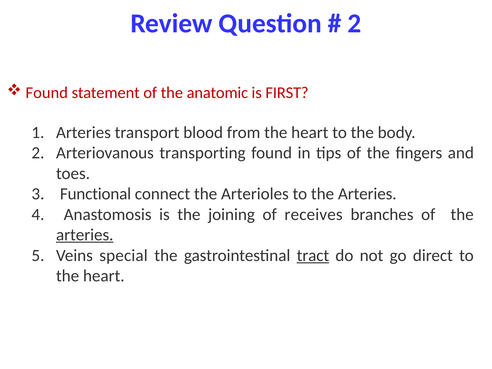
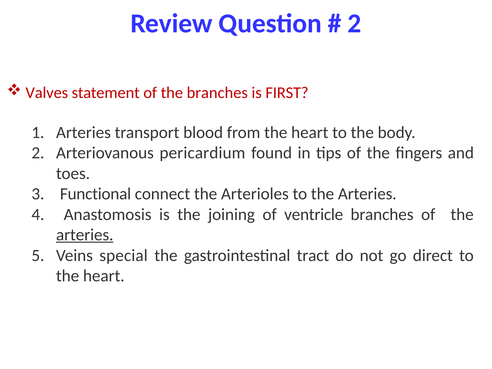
Found: Found -> Valves (47, 93)
the anatomic: anatomic -> branches (217, 93)
transporting: transporting -> pericardium (202, 153)
receives: receives -> ventricle (314, 214)
tract underline: present -> none (313, 255)
